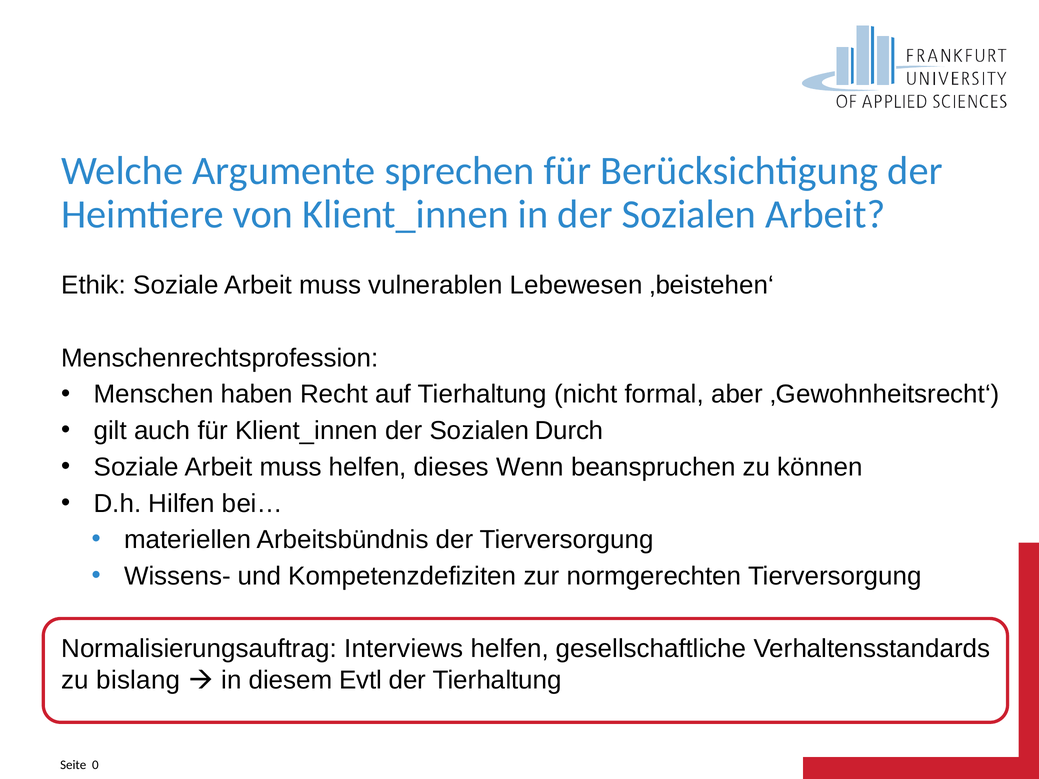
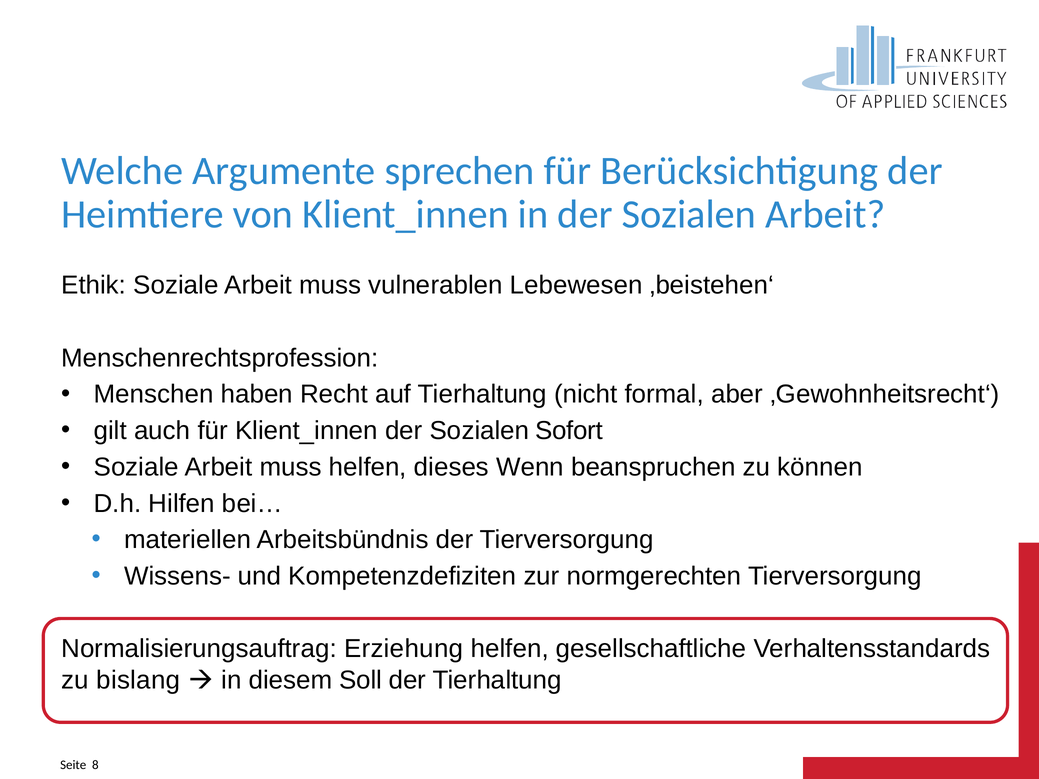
Durch: Durch -> Sofort (569, 431)
Interviews: Interviews -> Erziehung (404, 649)
Evtl: Evtl -> Soll (361, 680)
0: 0 -> 8 (95, 765)
